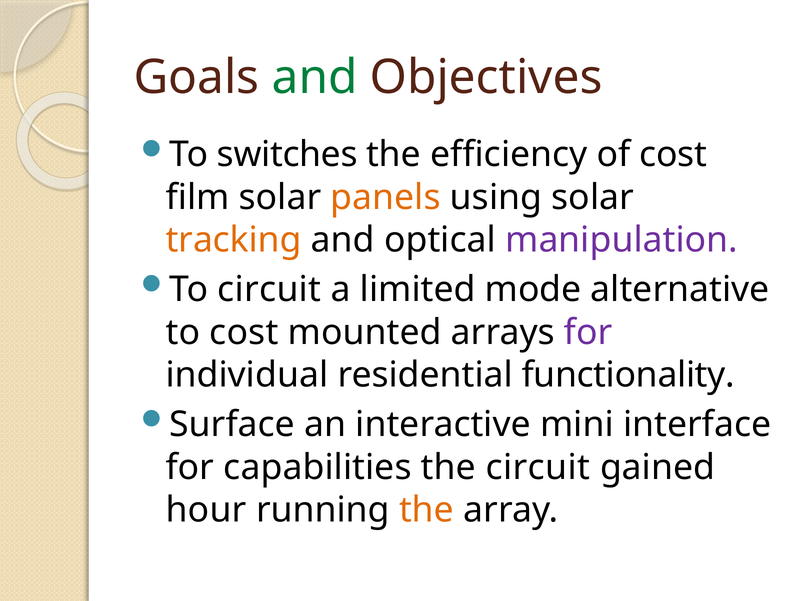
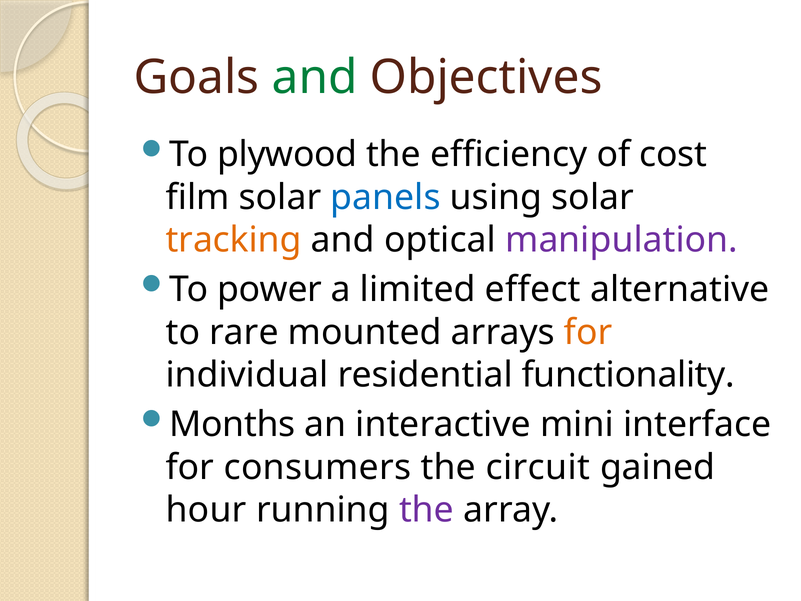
switches: switches -> plywood (287, 155)
panels colour: orange -> blue (386, 197)
To circuit: circuit -> power (270, 290)
mode: mode -> effect (533, 290)
to cost: cost -> rare (244, 332)
for colour: purple -> orange (588, 332)
Surface: Surface -> Months (232, 424)
capabilities: capabilities -> consumers (317, 467)
the colour: orange -> purple (427, 510)
